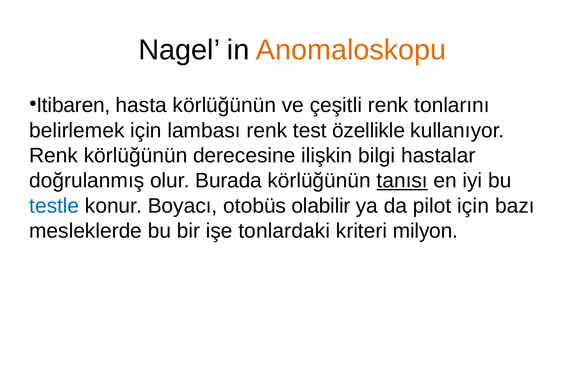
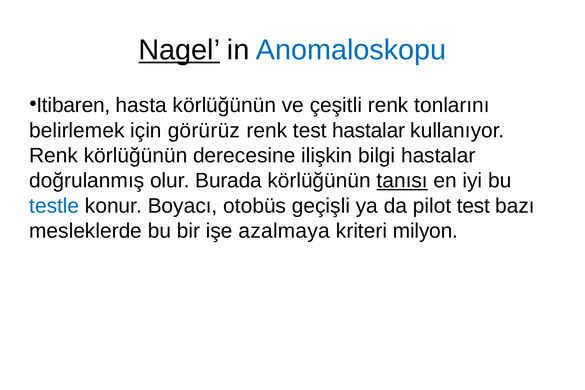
Nagel underline: none -> present (179, 50)
Anomaloskopu colour: orange -> blue (351, 50)
lambası: lambası -> görürüz (204, 130)
test özellikle: özellikle -> hastalar (369, 130)
olabilir: olabilir -> geçişli (321, 206)
pilot için: için -> test (473, 206)
tonlardaki: tonlardaki -> azalmaya (284, 231)
